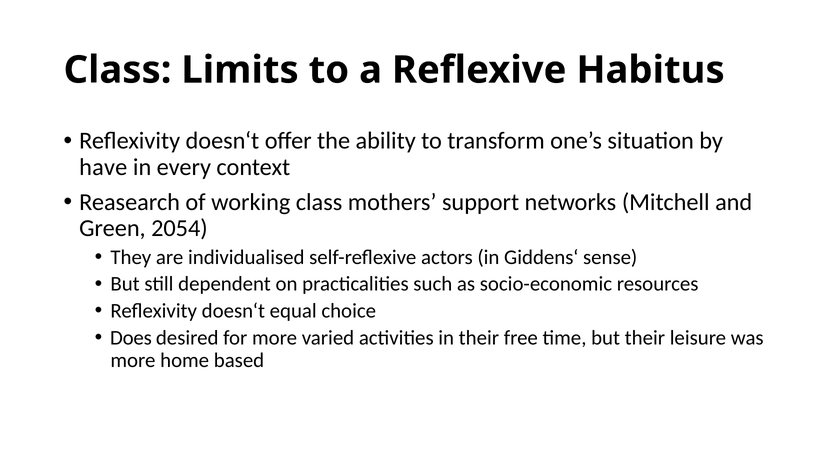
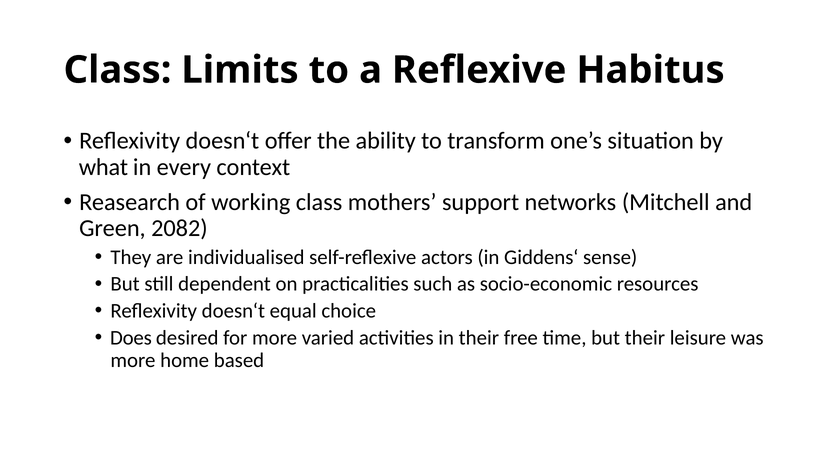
have: have -> what (103, 167)
2054: 2054 -> 2082 (179, 229)
